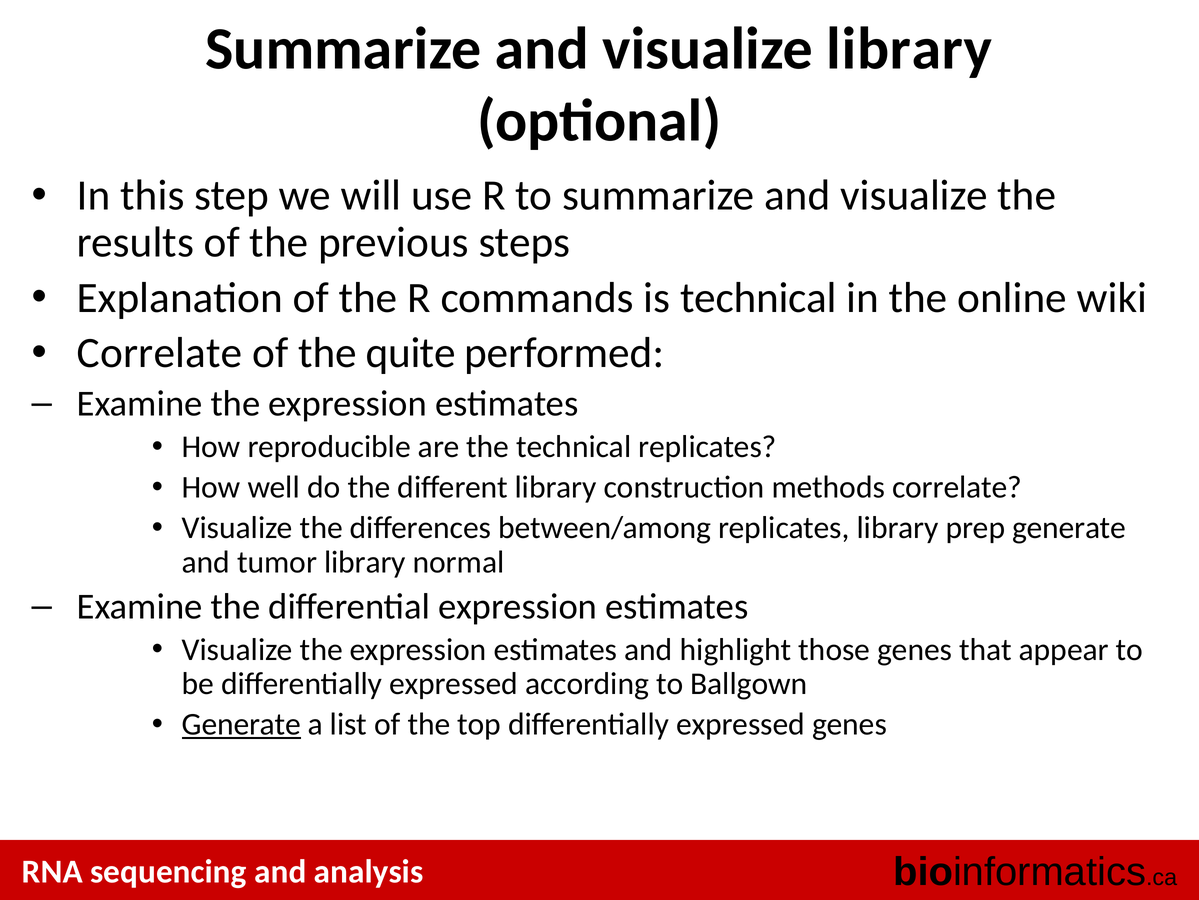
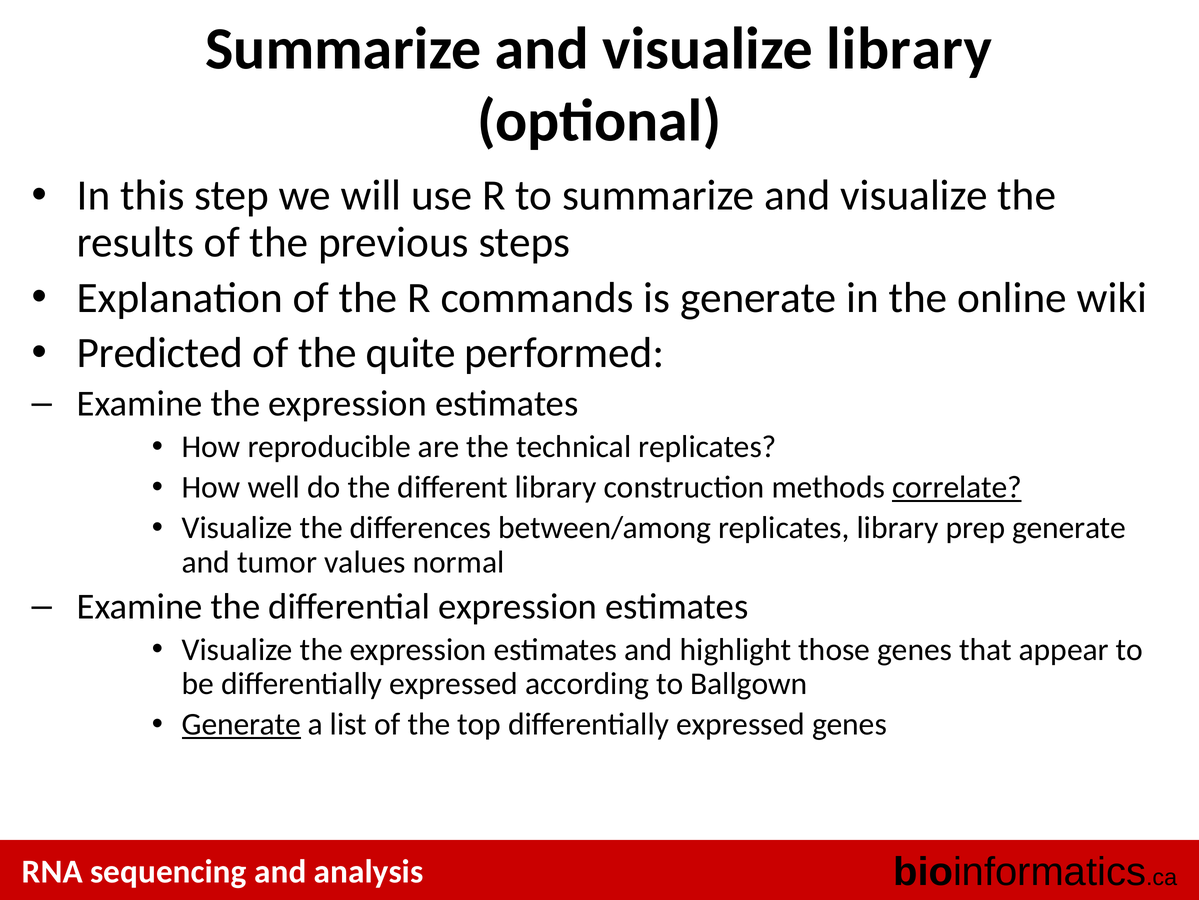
is technical: technical -> generate (758, 298)
Correlate: Correlate -> Predicted (160, 353)
correlate underline: none -> present (957, 487)
tumor library: library -> values (365, 562)
